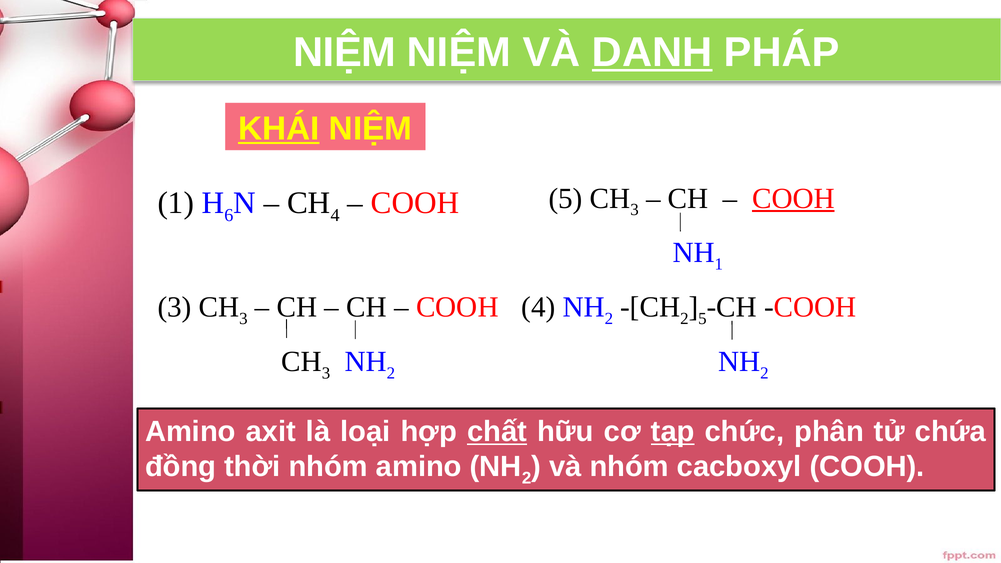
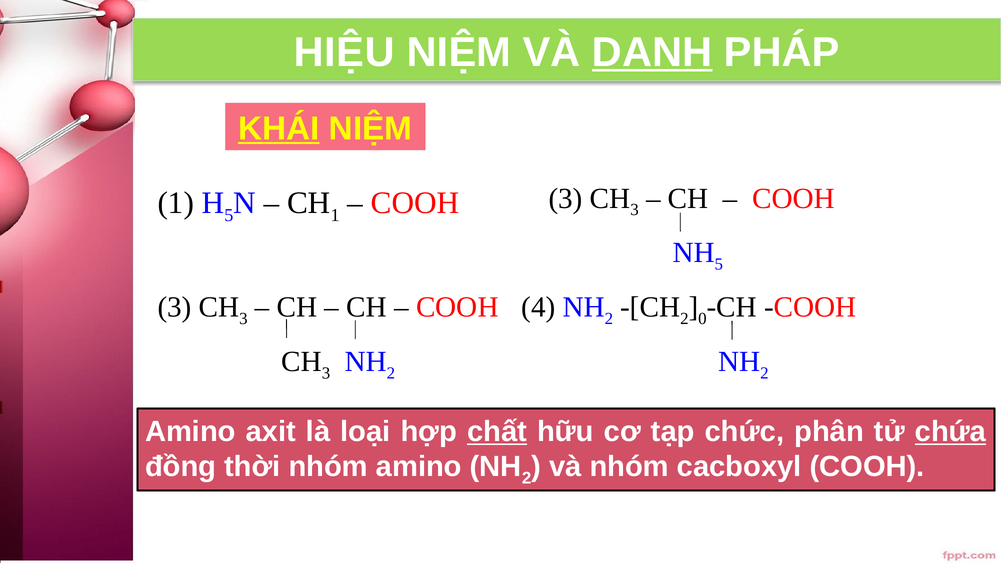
NIỆM: NIỆM -> HIỆU (344, 53)
6: 6 -> 5 (229, 215)
CH 4: 4 -> 1 (335, 215)
COOH 5: 5 -> 3 (566, 198)
COOH underline: present -> none (793, 198)
1: 1 -> 5 (719, 264)
5: 5 -> 0 (702, 319)
tạp underline: present -> none (673, 432)
chứa underline: none -> present (951, 432)
